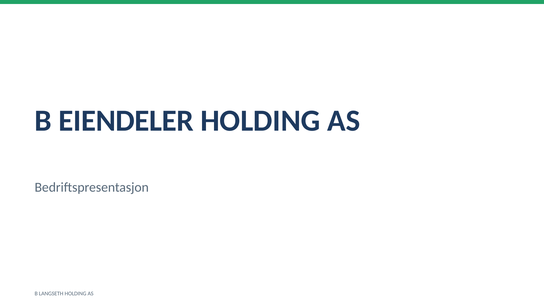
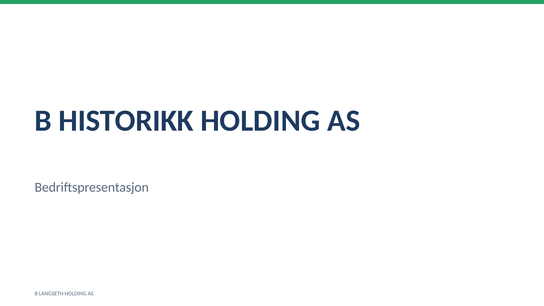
EIENDELER: EIENDELER -> HISTORIKK (126, 121)
